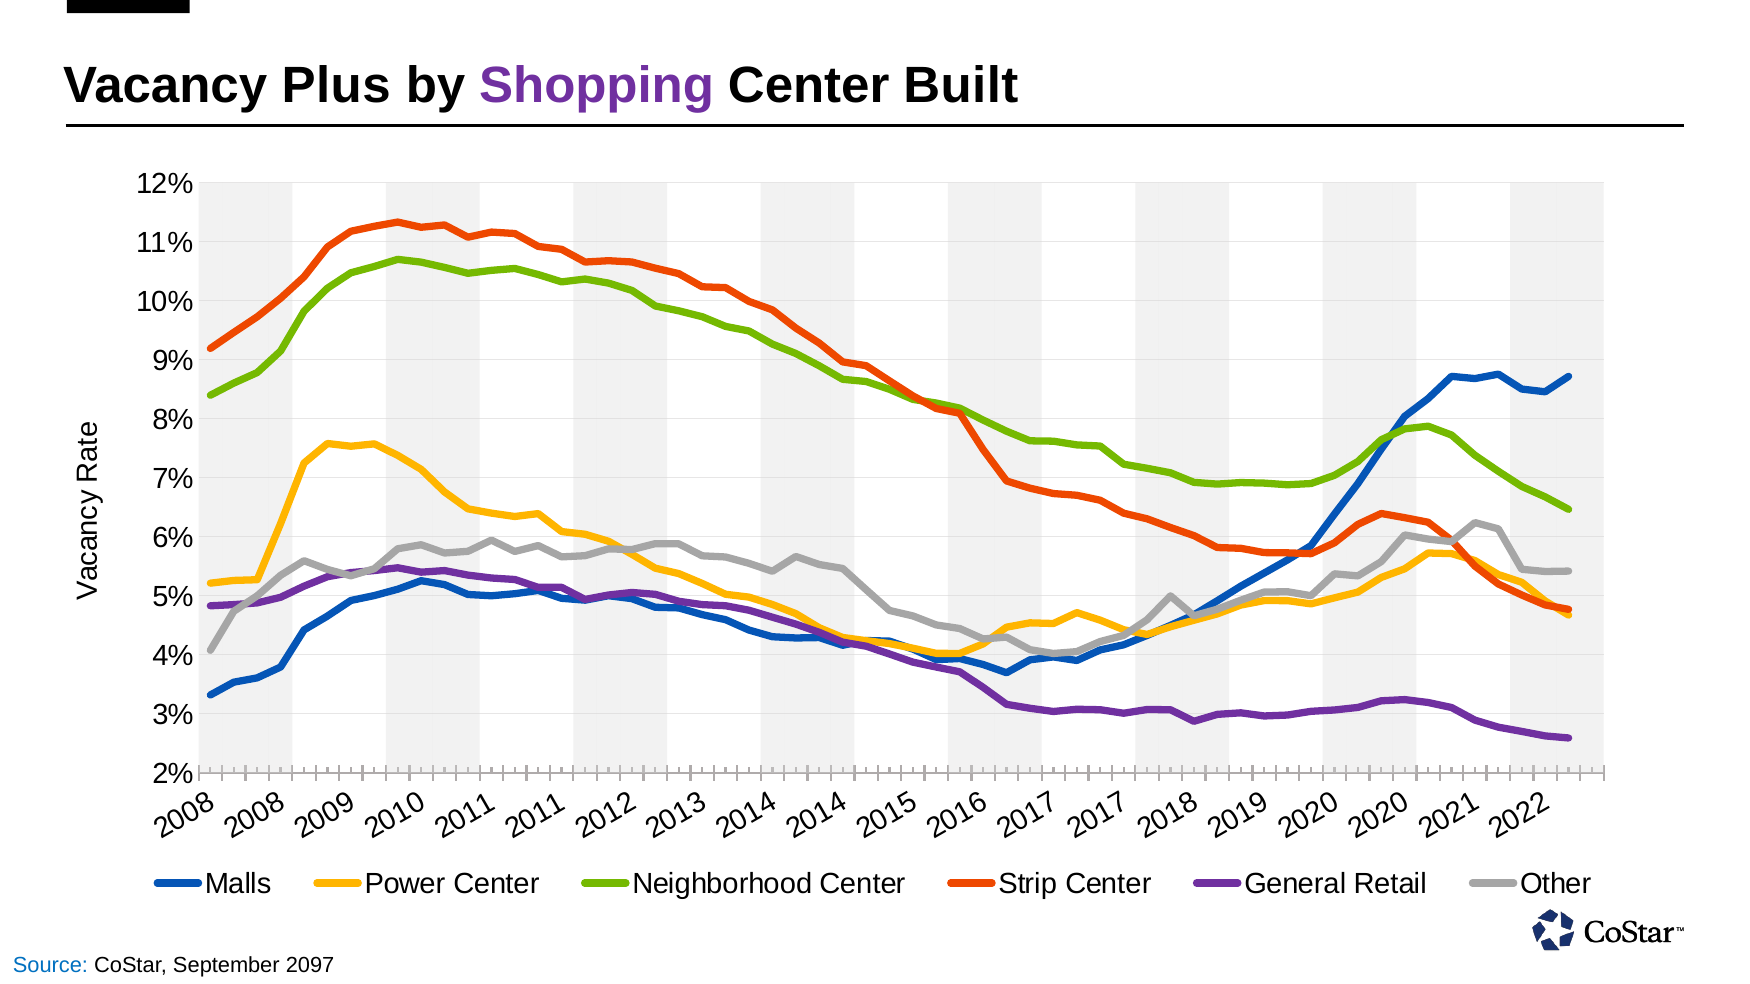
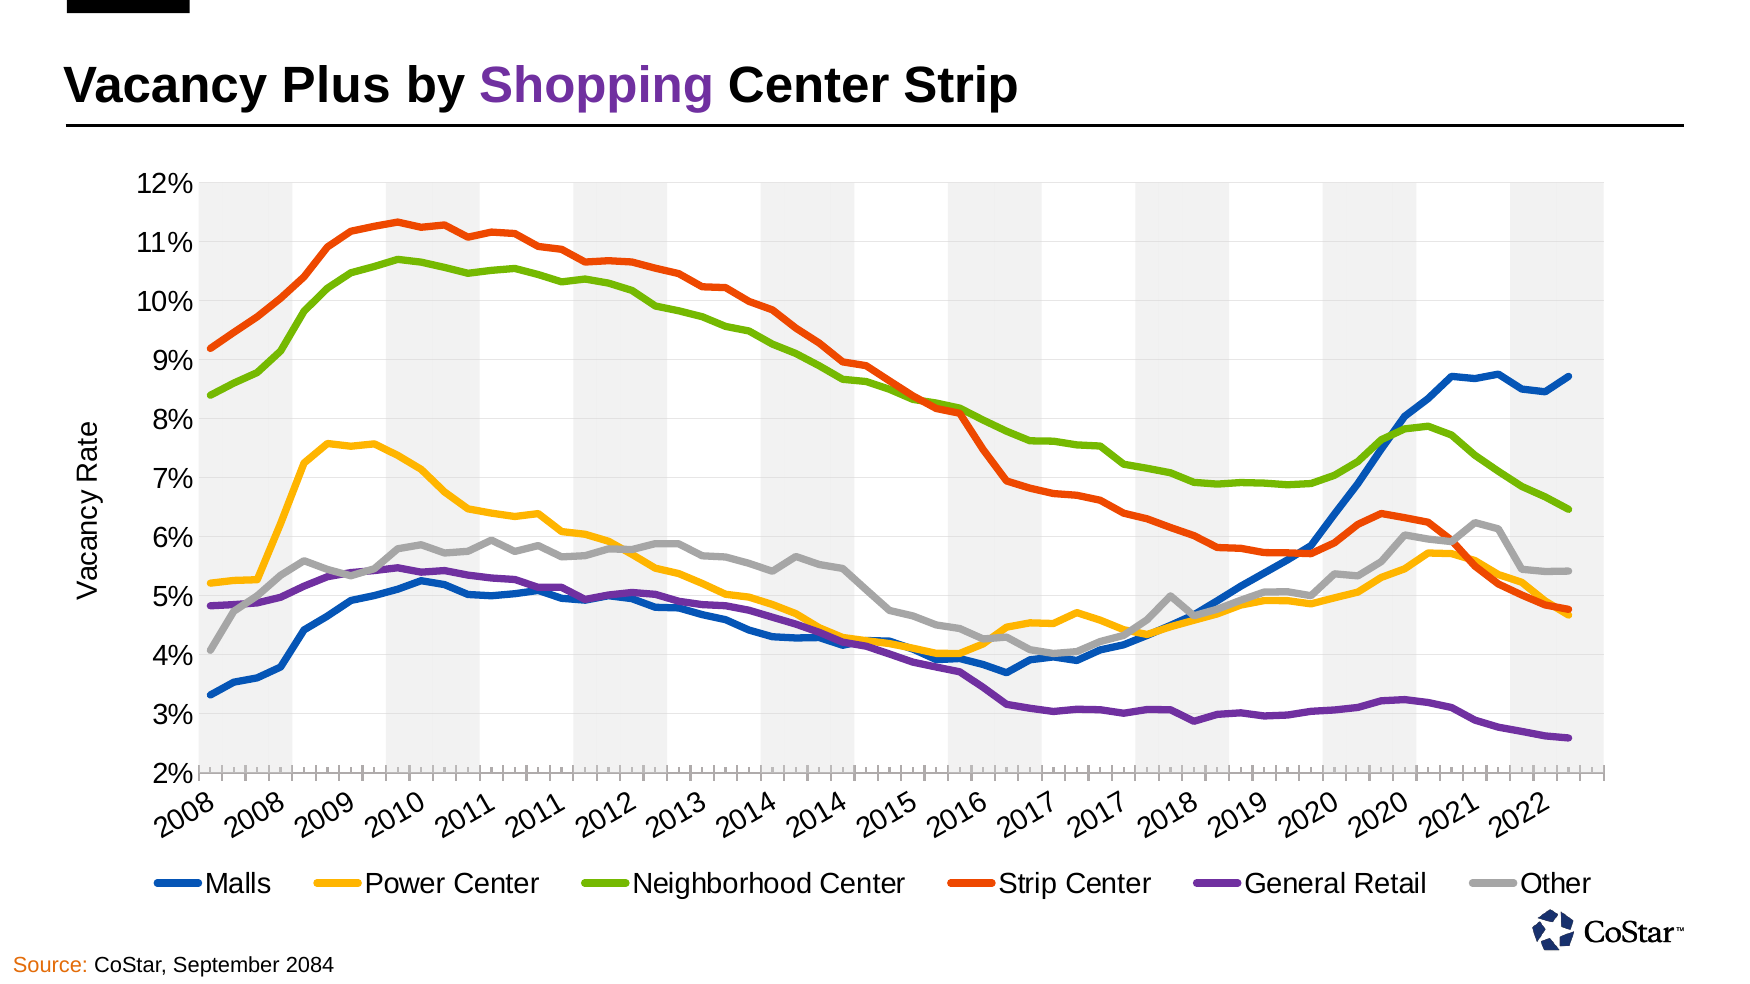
Built: Built -> Strip (961, 86)
Source colour: blue -> orange (50, 966)
2097: 2097 -> 2084 (310, 966)
